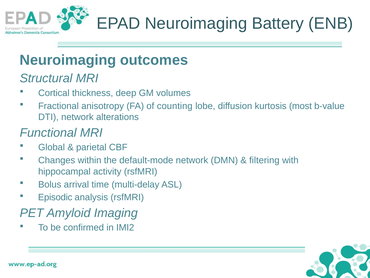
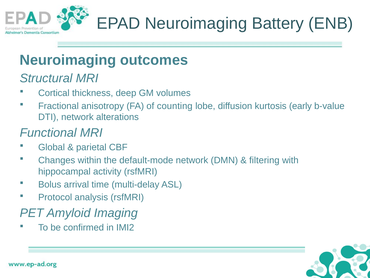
most: most -> early (300, 106)
Episodic: Episodic -> Protocol (55, 197)
